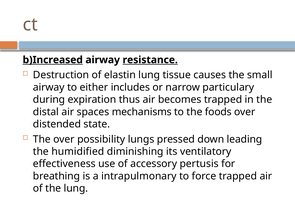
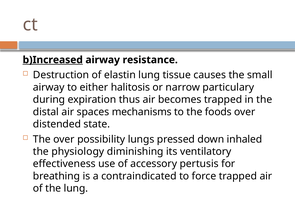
resistance underline: present -> none (150, 60)
includes: includes -> halitosis (130, 87)
leading: leading -> inhaled (244, 139)
humidified: humidified -> physiology (78, 152)
intrapulmonary: intrapulmonary -> contraindicated (139, 176)
